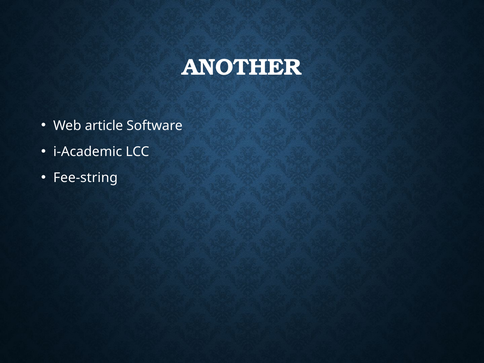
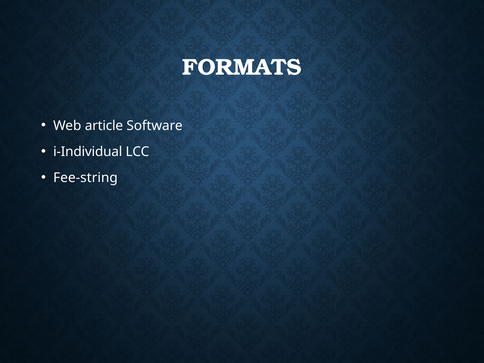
ANOTHER: ANOTHER -> FORMATS (242, 67)
i-Academic: i-Academic -> i-Individual (88, 152)
